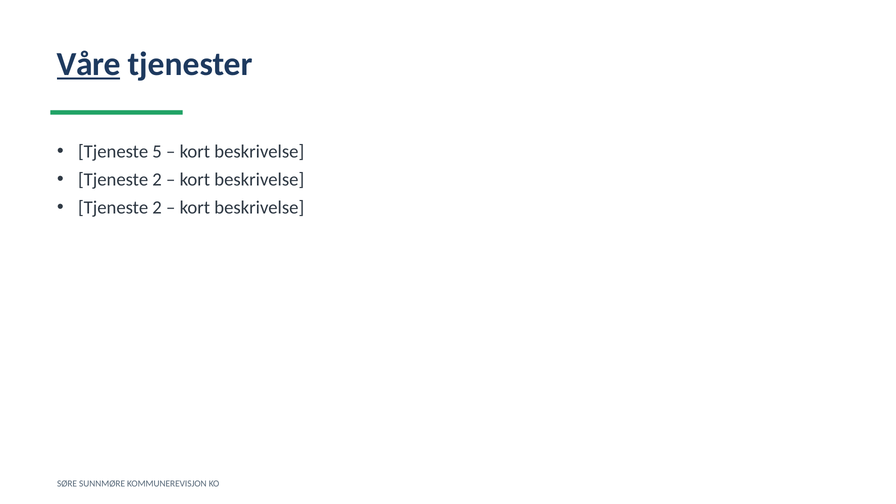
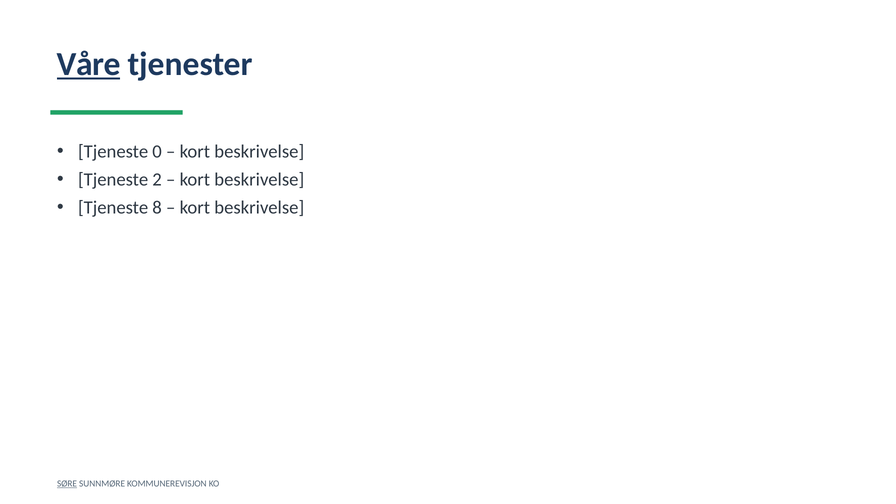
5: 5 -> 0 (157, 152)
2: 2 -> 8 (157, 208)
SØRE underline: none -> present (67, 484)
